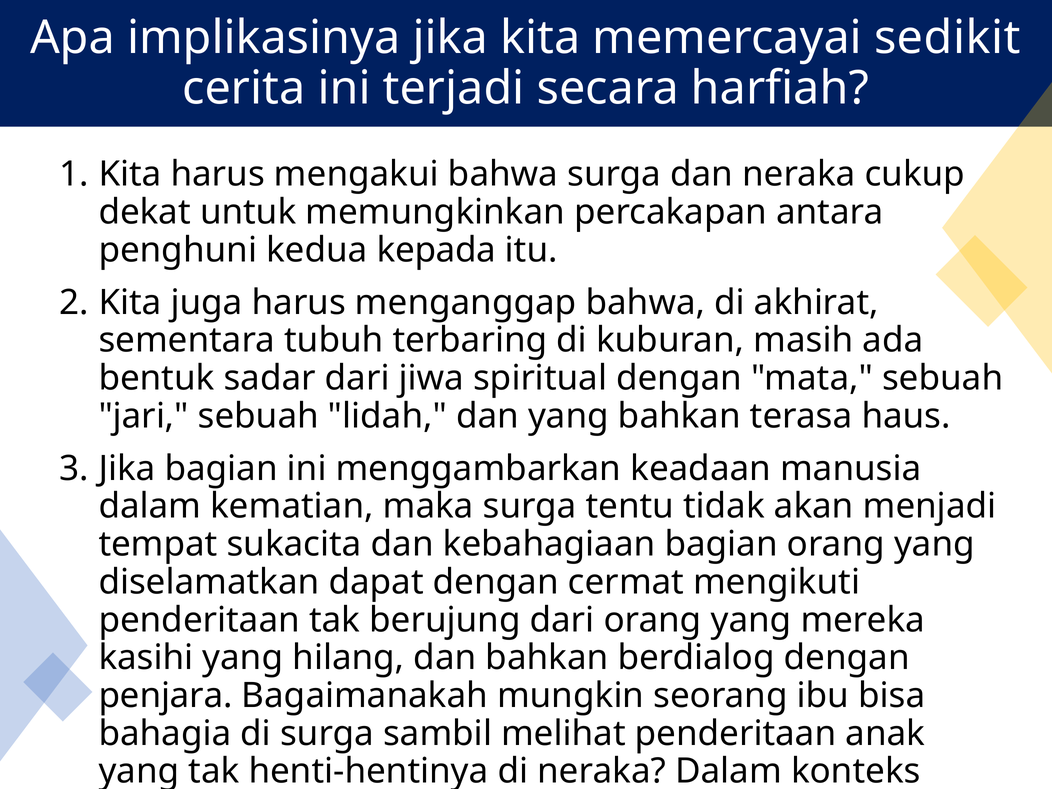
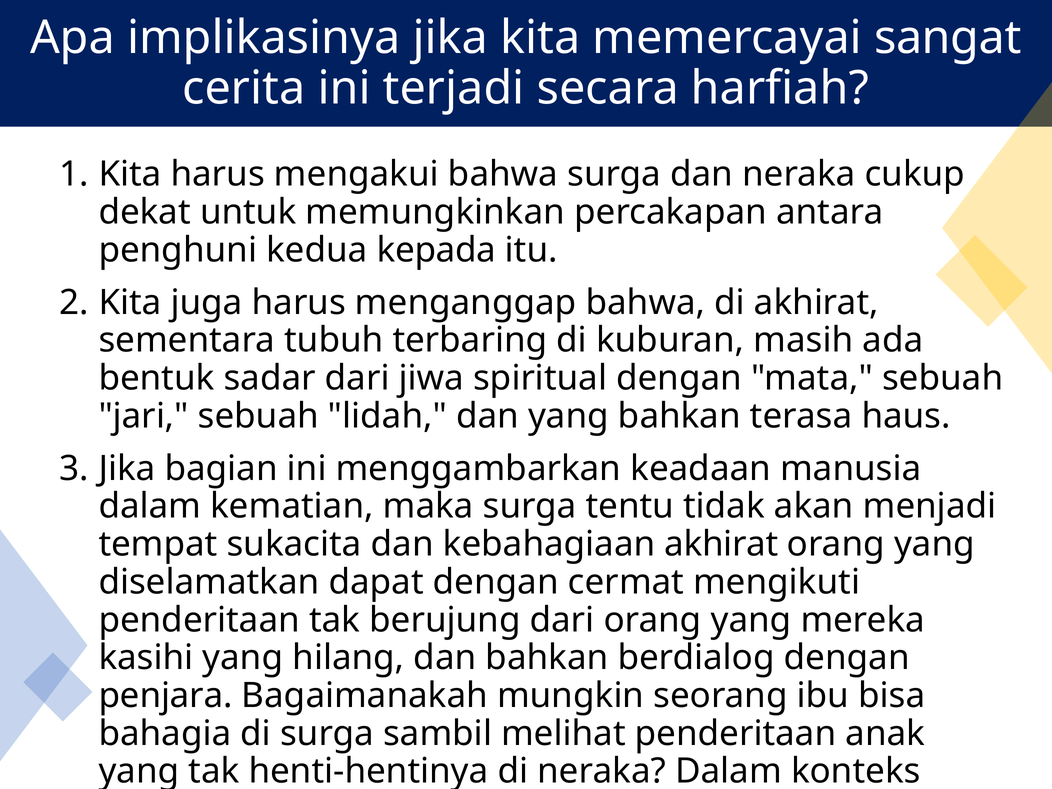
memercayai sedikit: sedikit -> sangat (948, 38)
kebahagiaan bagian: bagian -> akhirat (721, 544)
